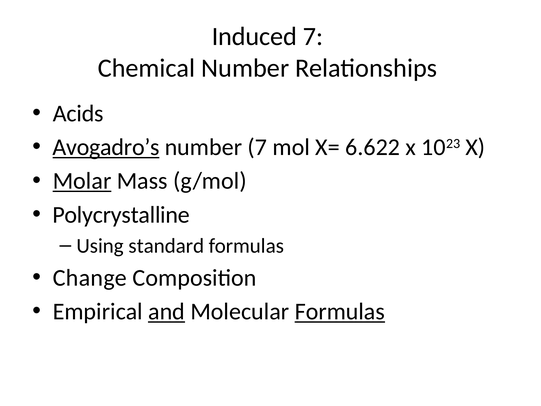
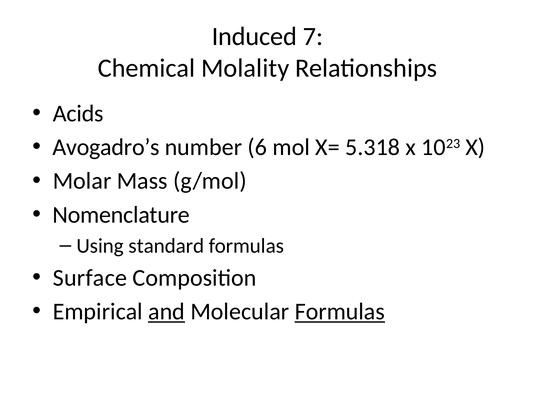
Chemical Number: Number -> Molality (245, 68)
Avogadro’s underline: present -> none (106, 147)
number 7: 7 -> 6 (257, 147)
6.622: 6.622 -> 5.318 (373, 147)
Molar underline: present -> none (82, 181)
Polycrystalline: Polycrystalline -> Nomenclature (121, 215)
Change: Change -> Surface (90, 278)
